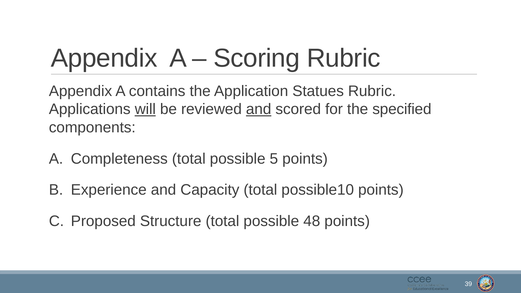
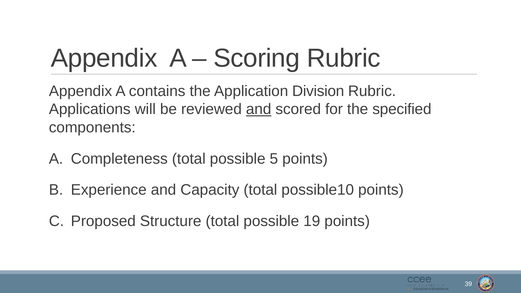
Statues: Statues -> Division (318, 91)
will underline: present -> none (145, 109)
48: 48 -> 19 (312, 221)
